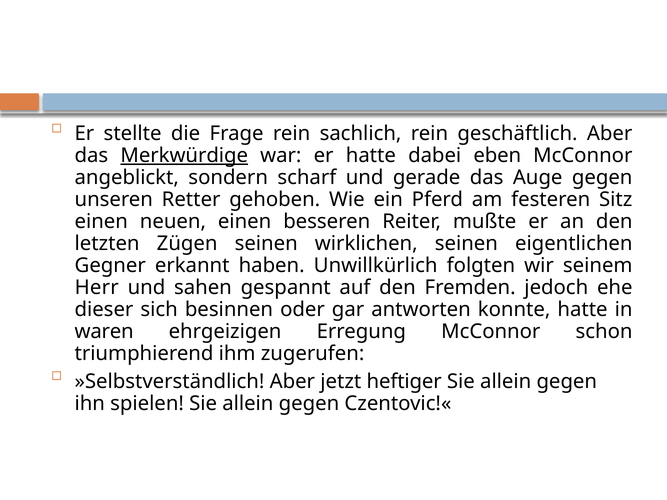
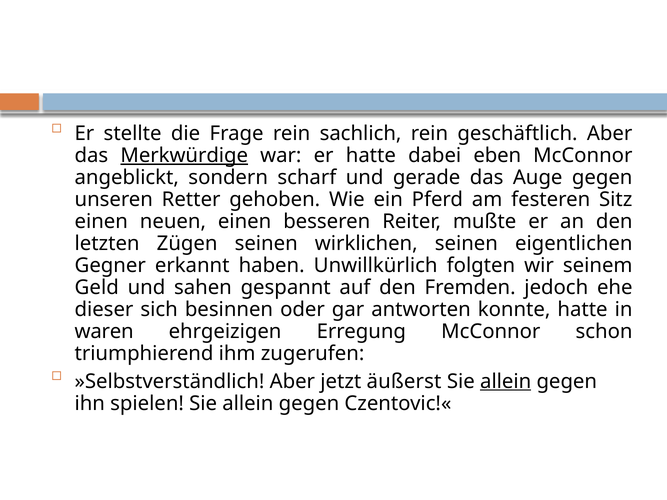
Herr: Herr -> Geld (97, 288)
heftiger: heftiger -> äußerst (404, 382)
allein underline: none -> present (506, 382)
